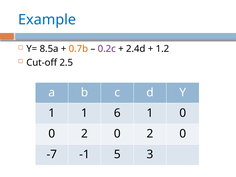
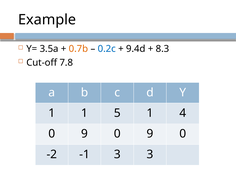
Example colour: blue -> black (47, 20)
8.5a: 8.5a -> 3.5a (49, 49)
0.2c colour: purple -> blue (107, 49)
2.4d: 2.4d -> 9.4d (136, 49)
1.2: 1.2 -> 8.3 (163, 49)
2.5: 2.5 -> 7.8 (66, 63)
6: 6 -> 5 (117, 113)
1 0: 0 -> 4 (183, 113)
2: 2 -> 9 (85, 134)
2: 2 -> 9 (150, 134)
-7: -7 -> -2 (52, 154)
-1 5: 5 -> 3 (117, 154)
